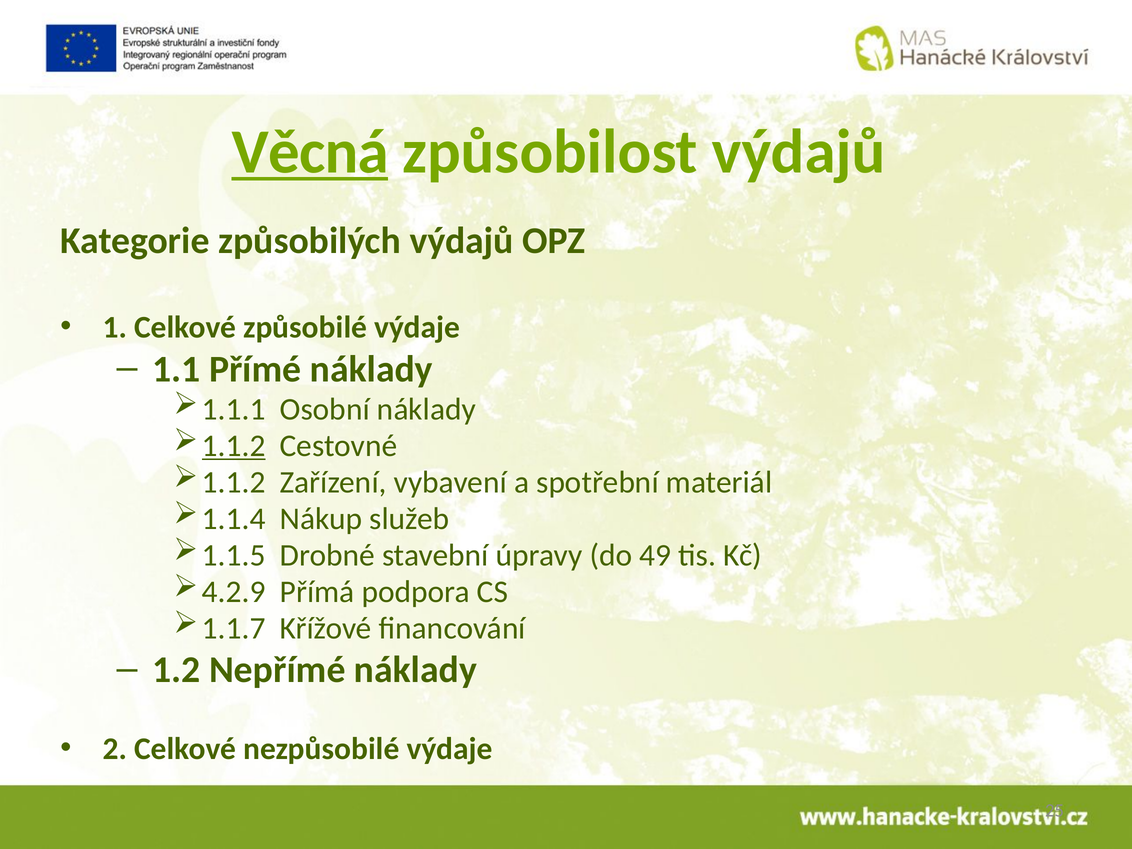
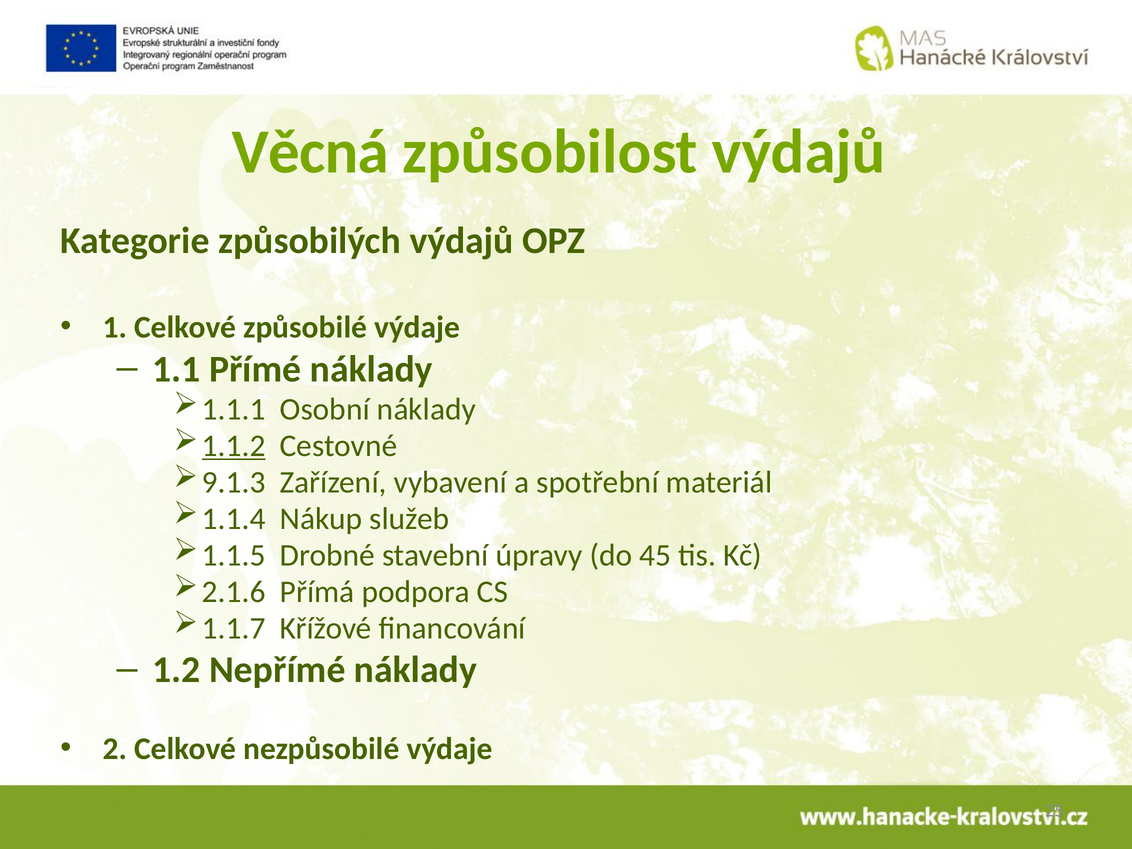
Věcná underline: present -> none (310, 152)
1.1.2: 1.1.2 -> 9.1.3 (234, 482)
49: 49 -> 45 (655, 555)
4.2.9: 4.2.9 -> 2.1.6 (234, 592)
